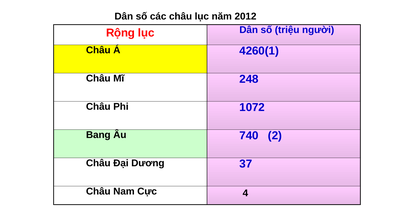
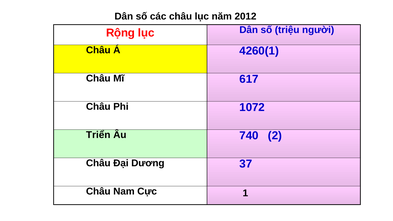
248: 248 -> 617 (249, 79)
Bang: Bang -> Triển (98, 135)
4: 4 -> 1 (245, 193)
